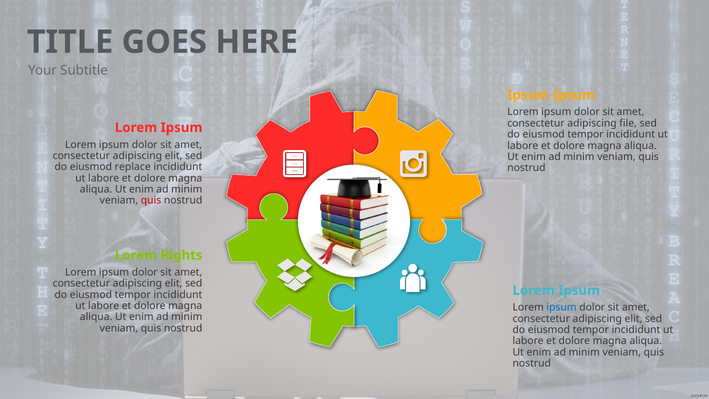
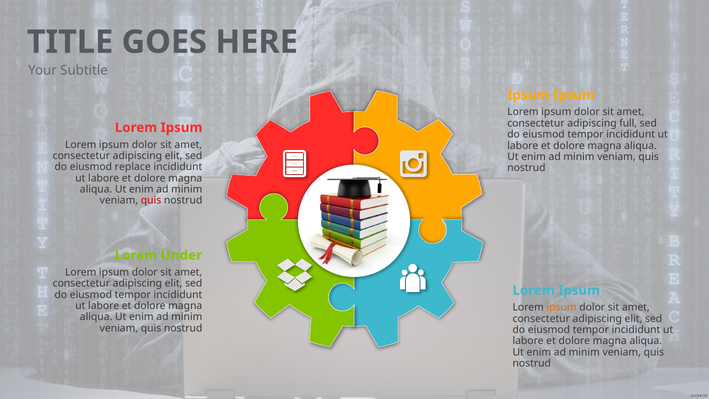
file: file -> full (628, 123)
Rights: Rights -> Under (181, 255)
ipsum colour: blue -> orange (562, 307)
